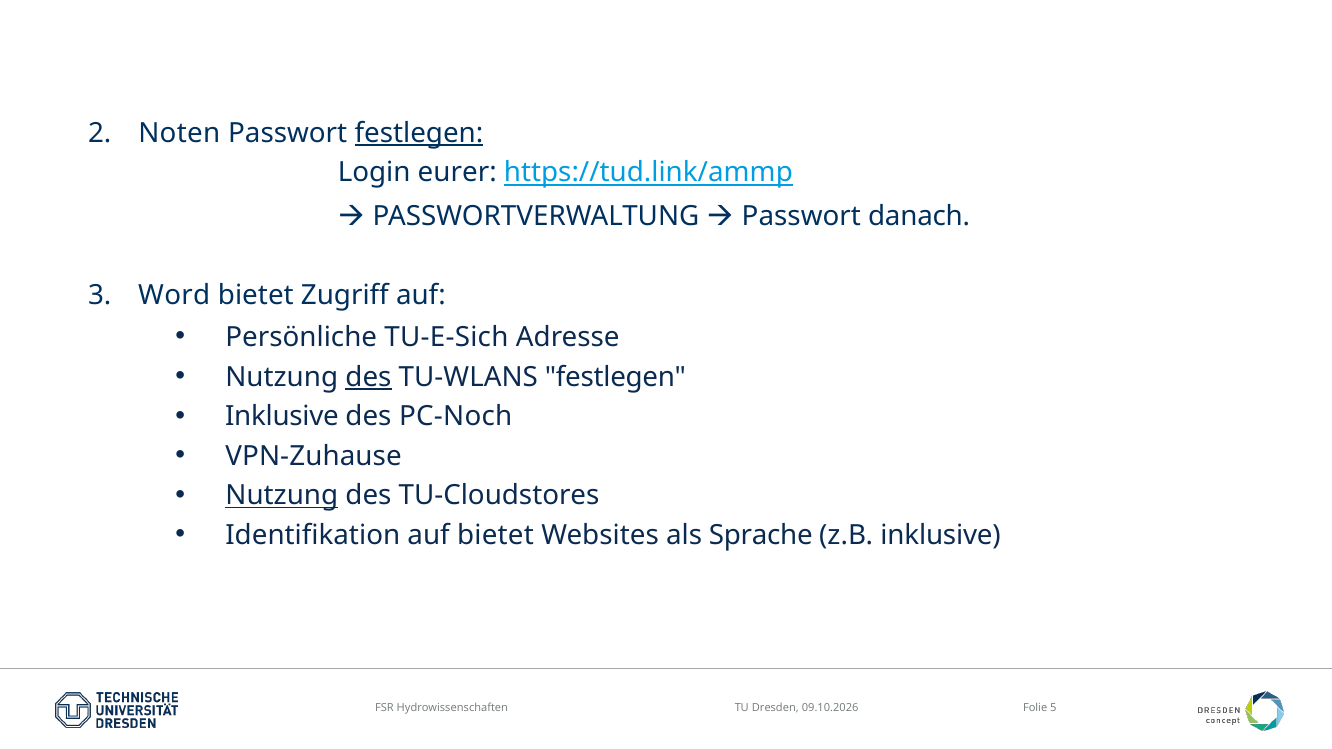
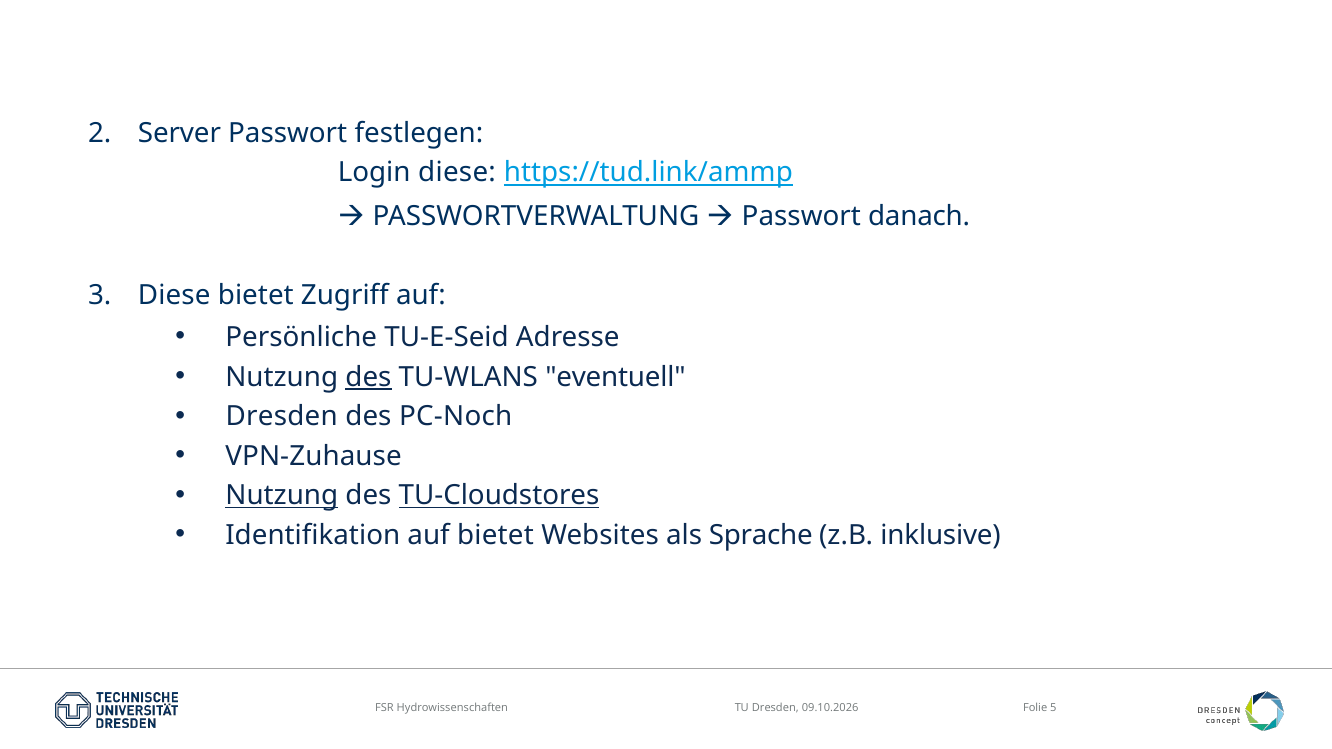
Noten: Noten -> Server (179, 133)
festlegen underline: present -> none (419, 133)
Login eurer: eurer -> diese (457, 173)
Word: Word -> Diese (174, 296)
TU-E-Sich: TU-E-Sich -> TU-E-Seid (447, 337)
TU-WLANS festlegen: festlegen -> eventuell (615, 377)
Inklusive: Inklusive -> Dresden (282, 417)
TU-Cloudstores underline: none -> present (499, 496)
